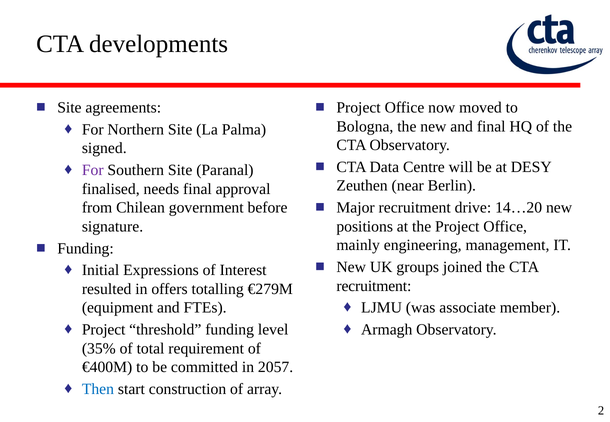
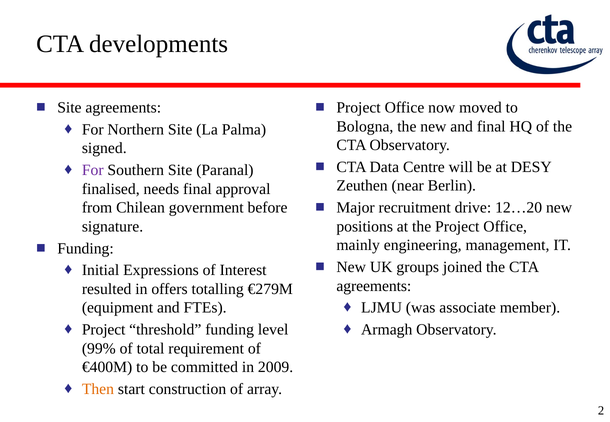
14…20: 14…20 -> 12…20 (519, 208)
recruitment: recruitment -> agreements (374, 286)
35%: 35% -> 99% (99, 349)
2057: 2057 -> 2009 (276, 367)
Then colour: blue -> orange (98, 389)
